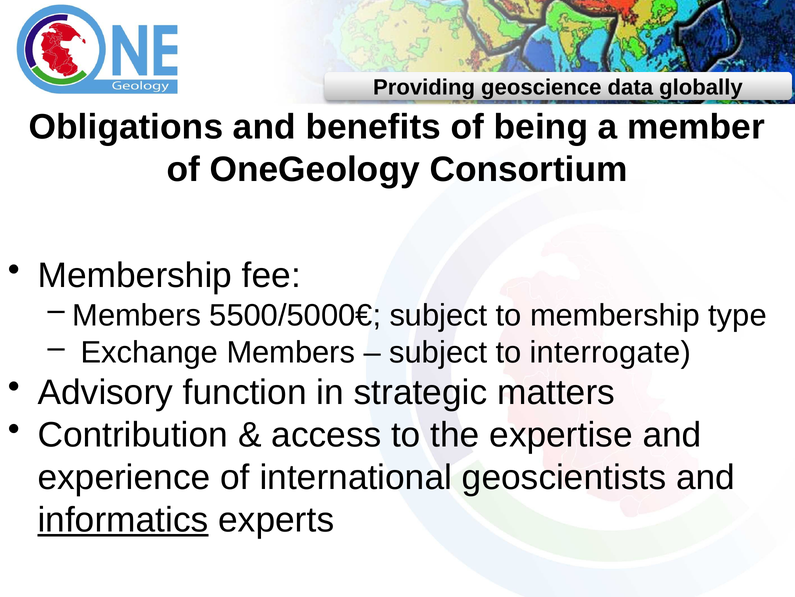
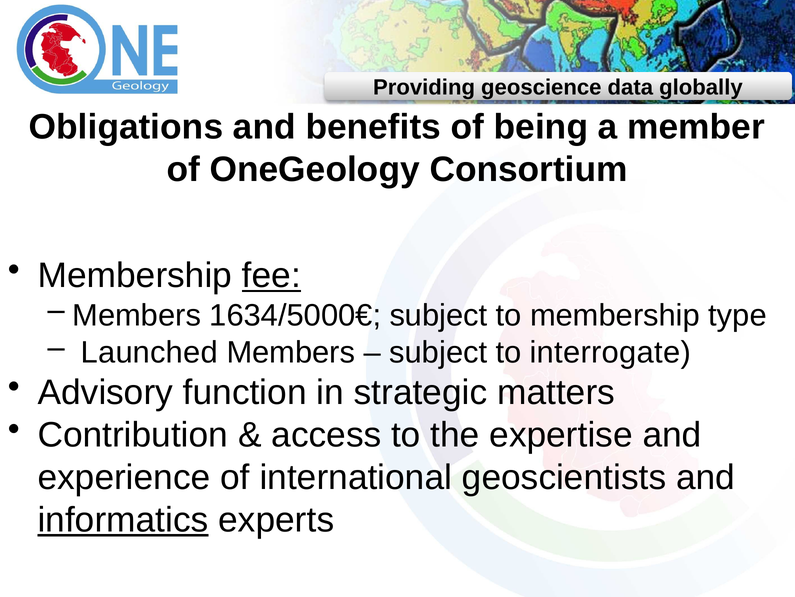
fee underline: none -> present (271, 275)
5500/5000€: 5500/5000€ -> 1634/5000€ (295, 315)
Exchange: Exchange -> Launched (149, 352)
